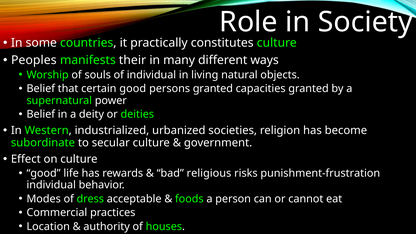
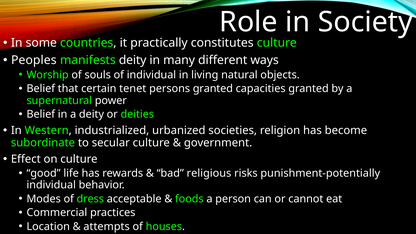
manifests their: their -> deity (133, 60)
certain good: good -> tenet (133, 89)
punishment-frustration: punishment-frustration -> punishment-potentially (320, 173)
authority: authority -> attempts (107, 227)
